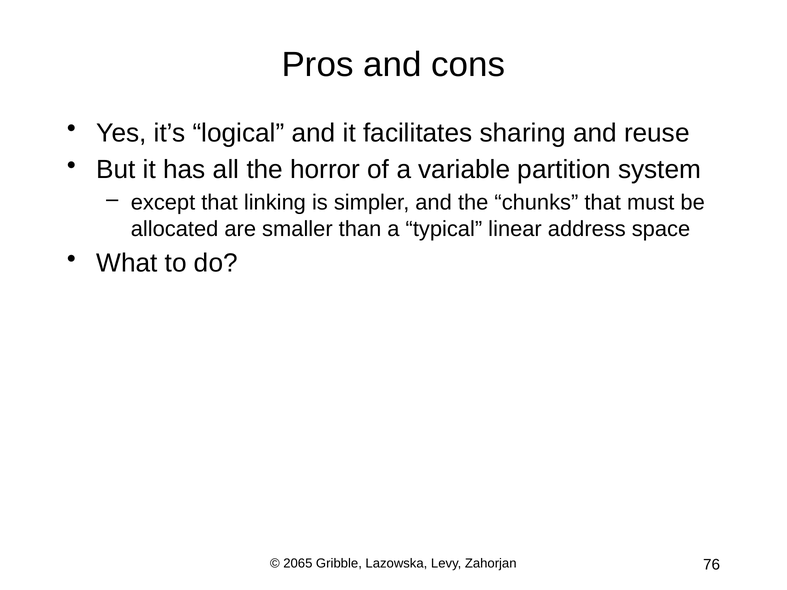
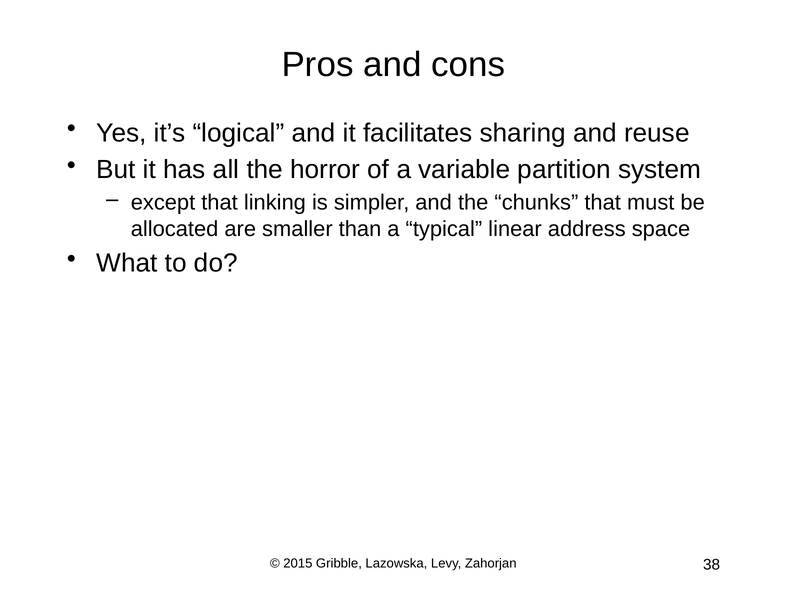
2065: 2065 -> 2015 (298, 564)
76: 76 -> 38 (712, 565)
